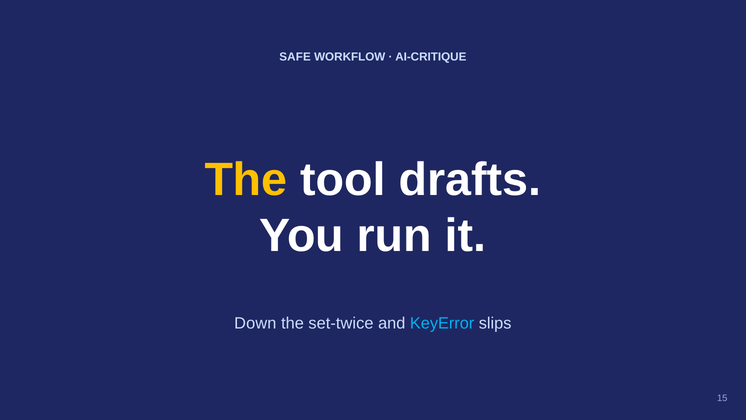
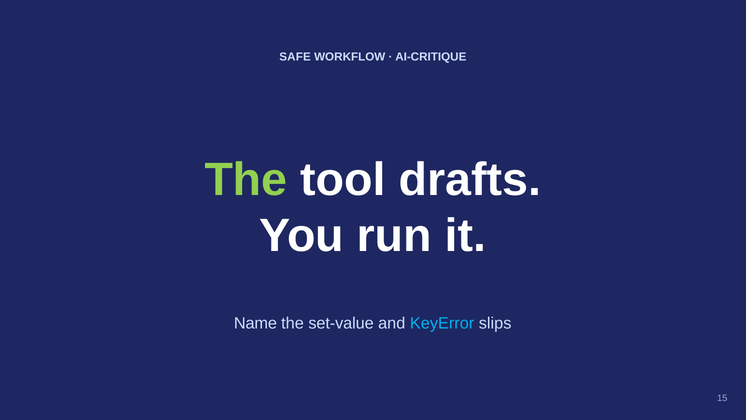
The colour: yellow -> light green (246, 179)
Down: Down -> Name (255, 323)
set-twice: set-twice -> set-value (341, 323)
